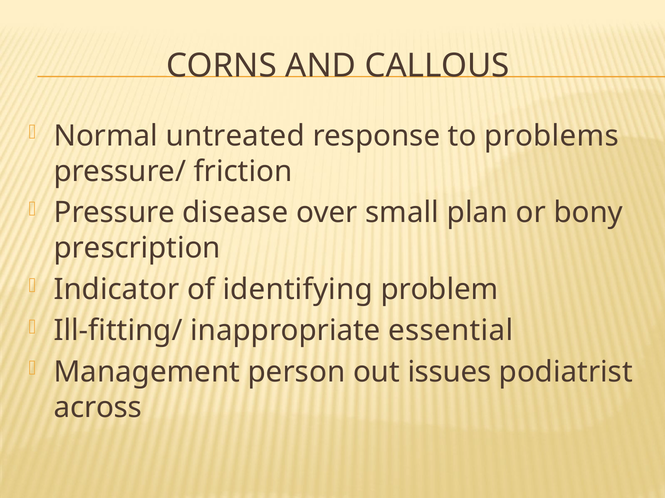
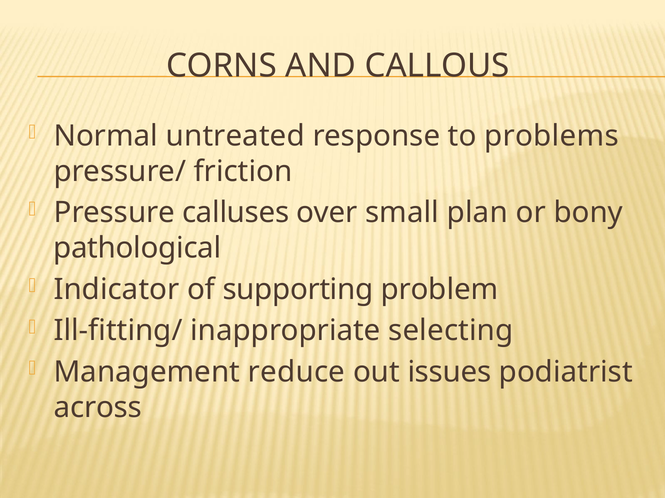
disease: disease -> calluses (236, 213)
prescription: prescription -> pathological (137, 248)
identifying: identifying -> supporting (298, 290)
essential: essential -> selecting (451, 331)
person: person -> reduce (296, 373)
